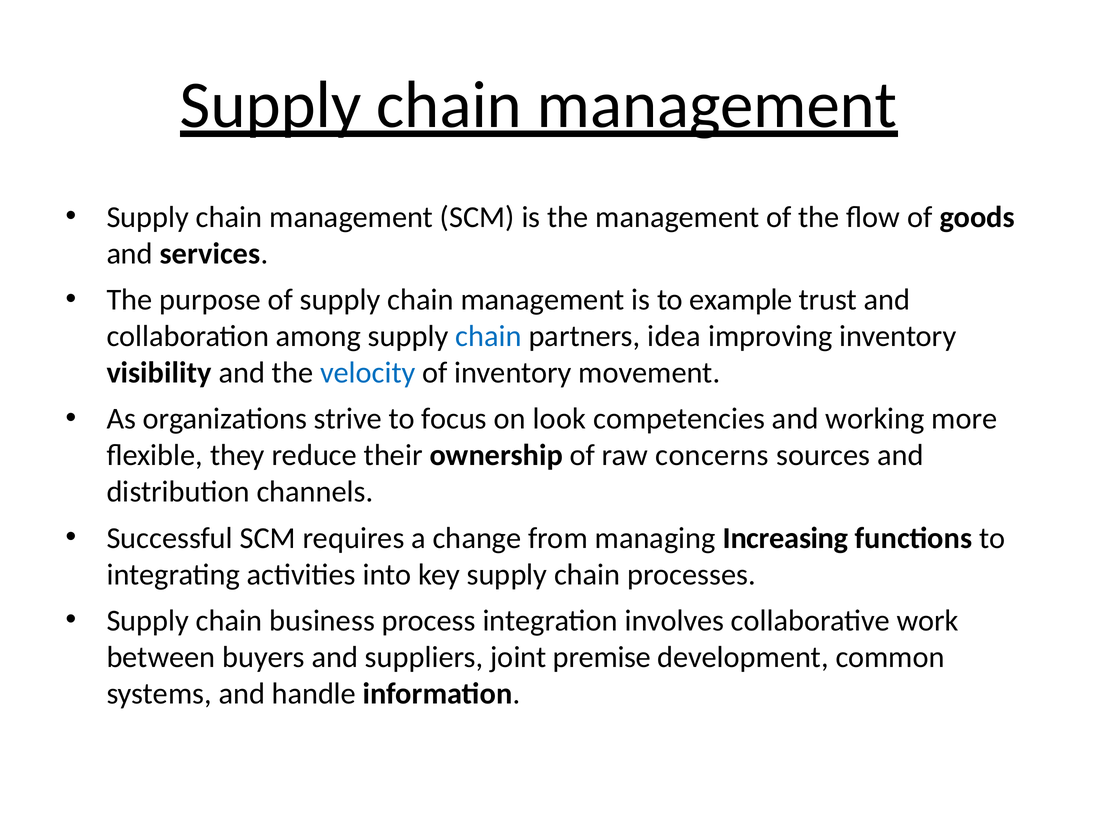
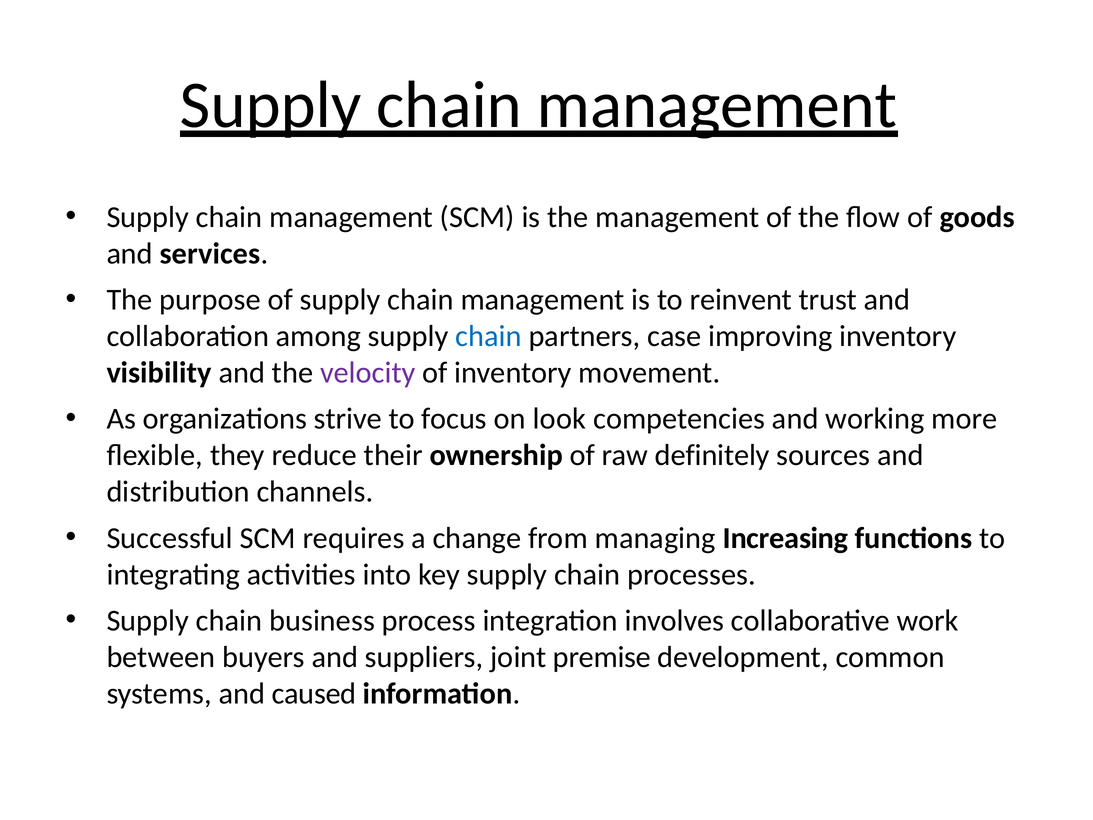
example: example -> reinvent (741, 300)
idea: idea -> case (674, 336)
velocity colour: blue -> purple (368, 373)
concerns: concerns -> definitely (712, 455)
handle: handle -> caused (314, 693)
